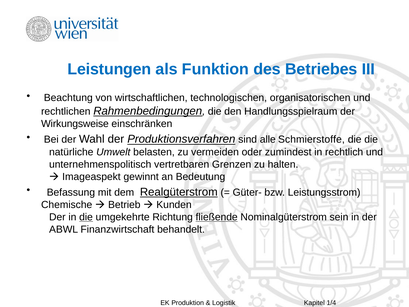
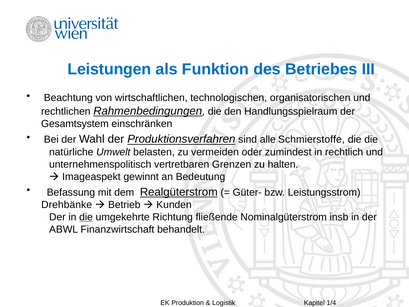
Wirkungsweise: Wirkungsweise -> Gesamtsystem (75, 124)
Chemische: Chemische -> Drehbänke (67, 205)
fließende underline: present -> none (217, 217)
sein: sein -> insb (339, 217)
